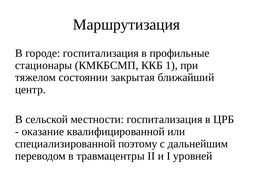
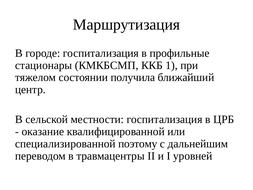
закрытая: закрытая -> получила (133, 77)
